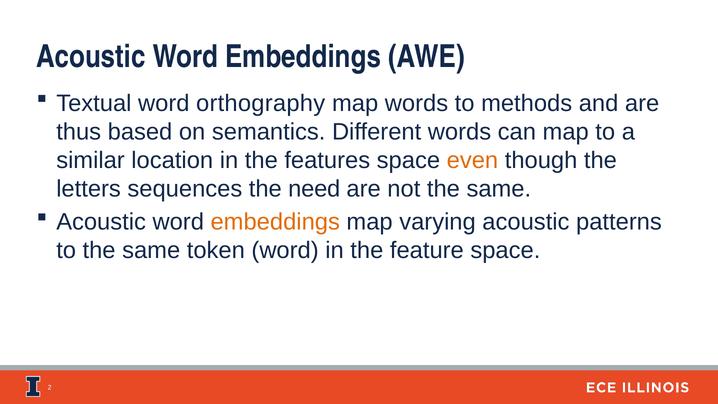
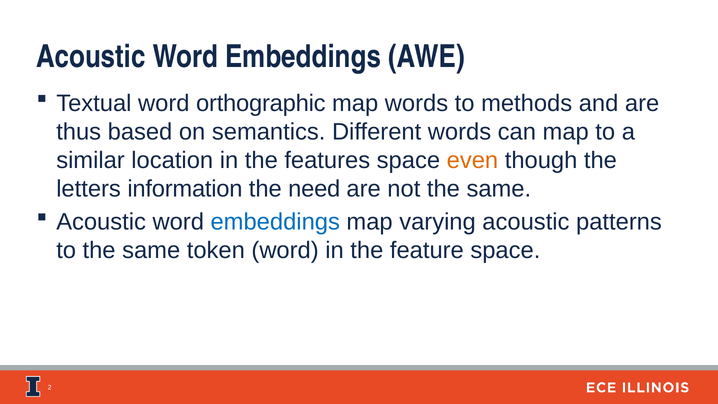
orthography: orthography -> orthographic (261, 103)
sequences: sequences -> information (185, 189)
embeddings colour: orange -> blue (275, 222)
